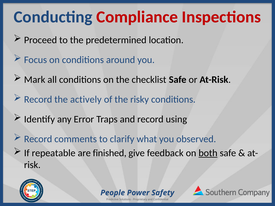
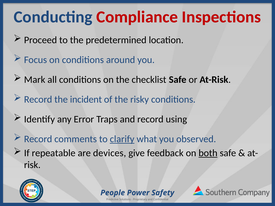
actively: actively -> incident (86, 100)
clarify underline: none -> present (122, 139)
finished: finished -> devices (110, 153)
